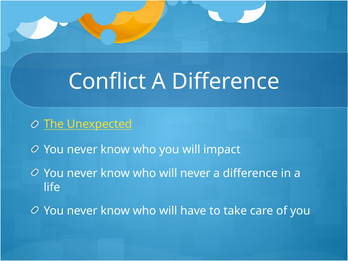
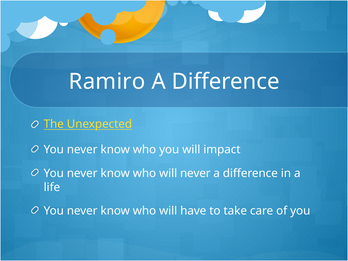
Conflict: Conflict -> Ramiro (107, 81)
